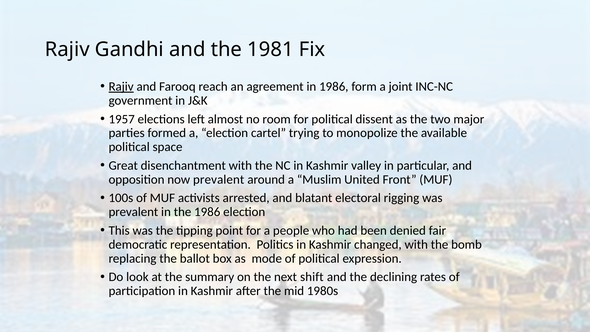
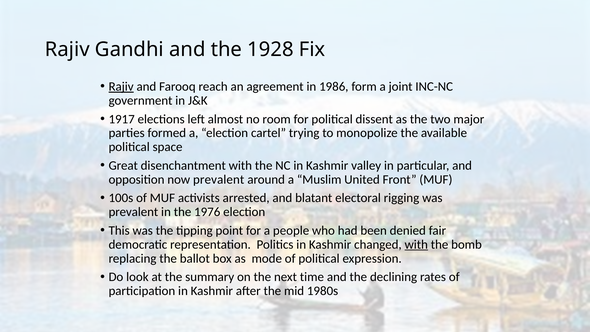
1981: 1981 -> 1928 (270, 50)
1957: 1957 -> 1917 (122, 119)
the 1986: 1986 -> 1976 (207, 212)
with underline: none -> present (416, 244)
shift: shift -> time (312, 277)
